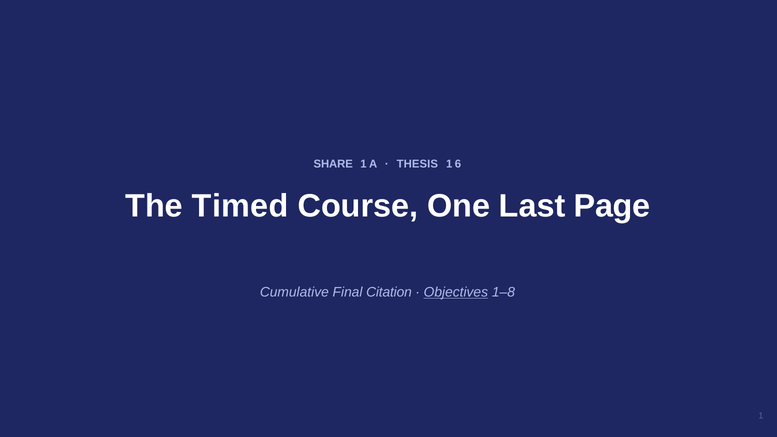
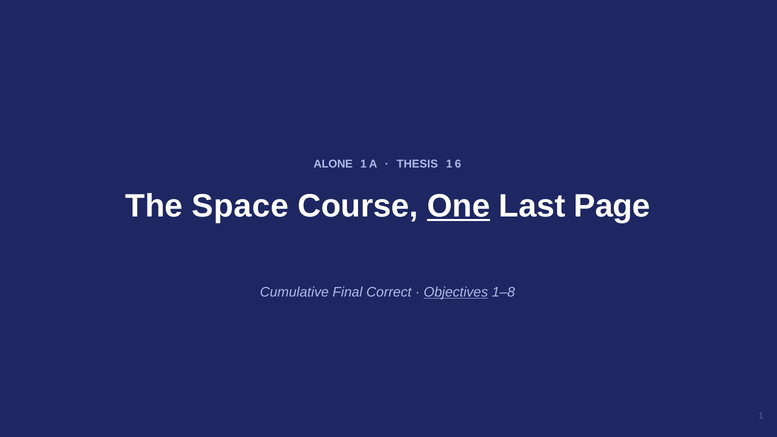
SHARE: SHARE -> ALONE (333, 164)
Timed: Timed -> Space (240, 206)
One underline: none -> present (459, 206)
Citation: Citation -> Correct (389, 292)
